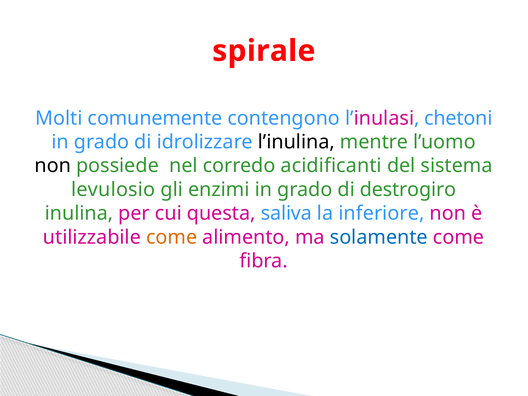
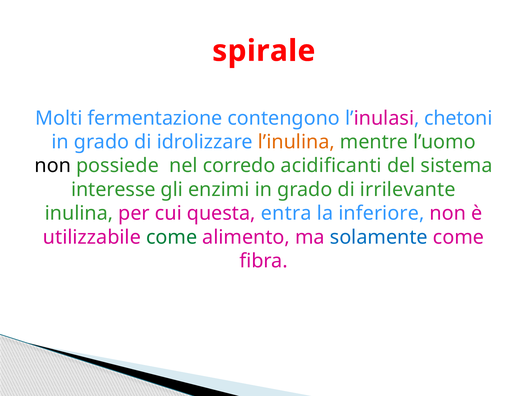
comunemente: comunemente -> fermentazione (155, 118)
l’inulina colour: black -> orange (296, 142)
levulosio: levulosio -> interesse (113, 190)
destrogiro: destrogiro -> irrilevante (408, 190)
saliva: saliva -> entra (286, 213)
come colour: orange -> green (172, 237)
